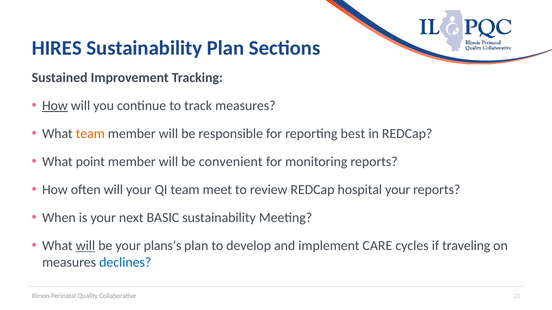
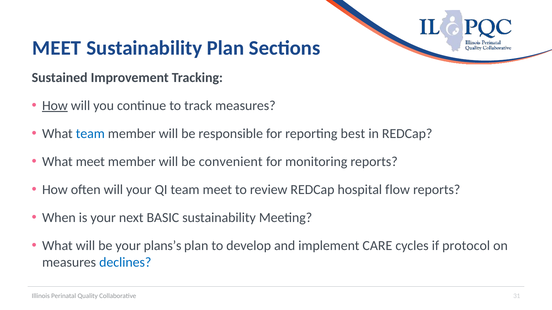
HIRES: HIRES -> MEET (57, 48)
team colour: orange -> blue (90, 134)
What point: point -> meet (90, 162)
hospital your: your -> flow (398, 190)
will underline: present -> none (85, 246)
traveling: traveling -> protocol (466, 246)
